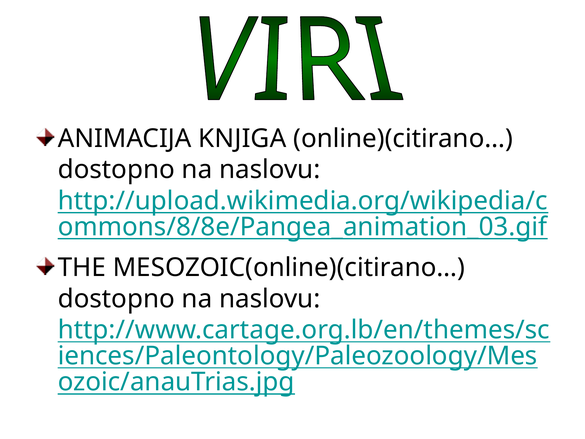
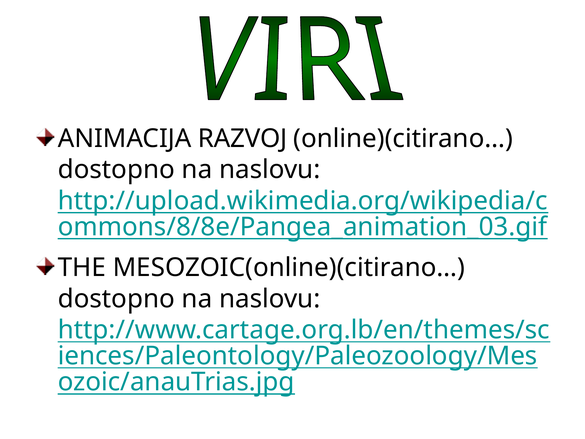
KNJIGA: KNJIGA -> RAZVOJ (243, 138)
